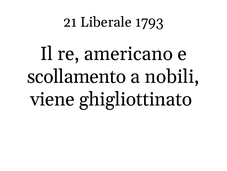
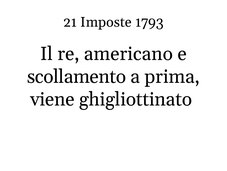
Liberale: Liberale -> Imposte (106, 22)
nobili: nobili -> prima (172, 76)
